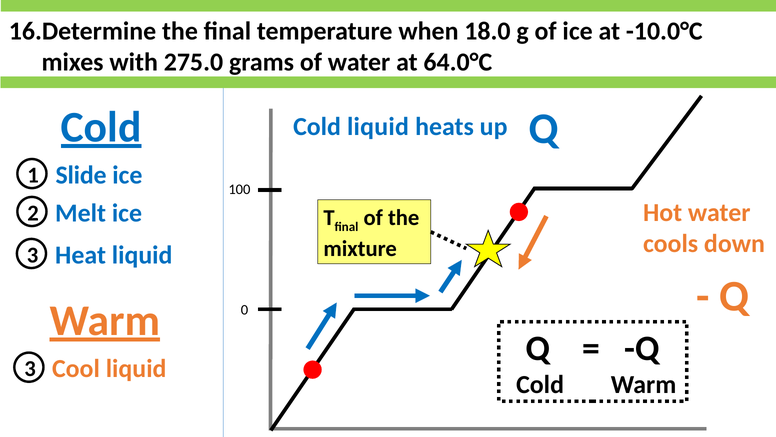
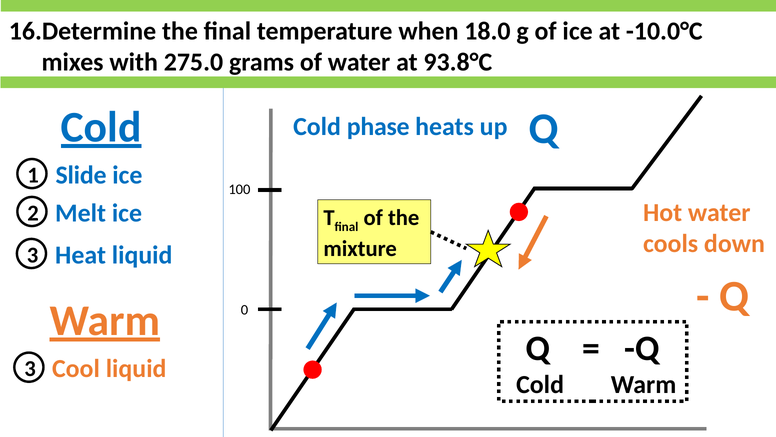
64.0°C: 64.0°C -> 93.8°C (458, 62)
Cold liquid: liquid -> phase (378, 127)
